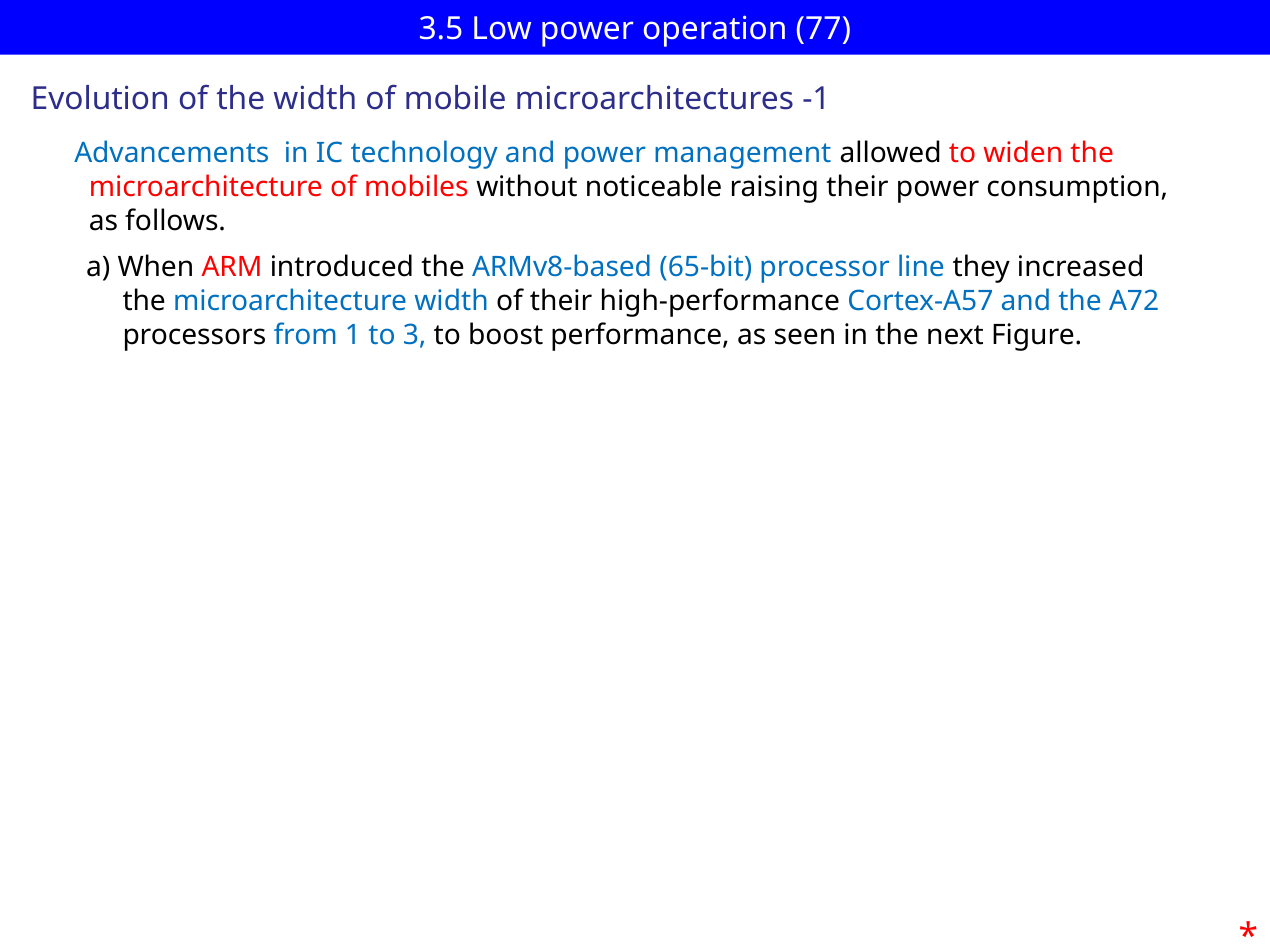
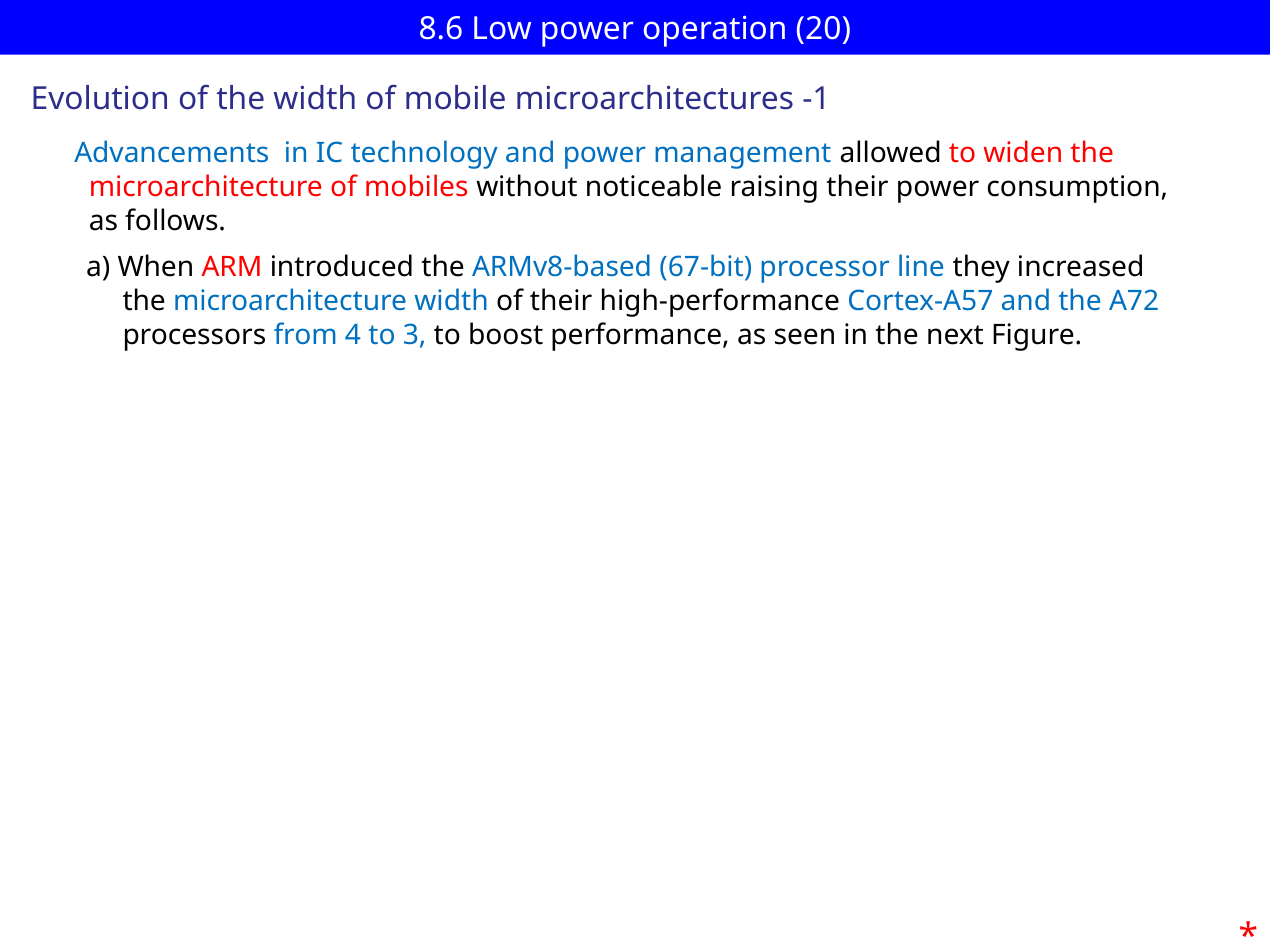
3.5: 3.5 -> 8.6 (441, 30)
77: 77 -> 20 (823, 30)
65-bit: 65-bit -> 67-bit (706, 267)
1: 1 -> 4 (353, 335)
